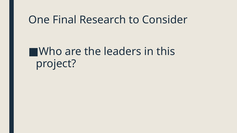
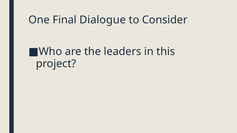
Research: Research -> Dialogue (103, 20)
